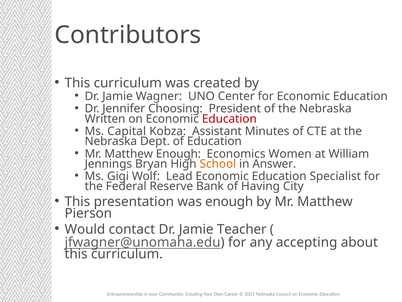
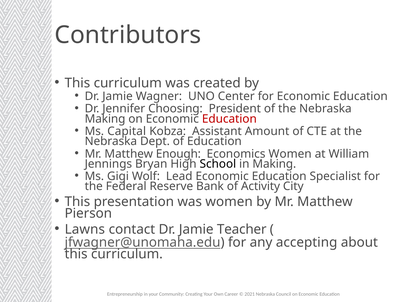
Written: Written -> Making (105, 119)
Minutes: Minutes -> Amount (267, 131)
School colour: orange -> black (218, 164)
in Answer: Answer -> Making (274, 164)
Having: Having -> Activity (261, 186)
was enough: enough -> women (229, 201)
Would: Would -> Lawns (85, 229)
